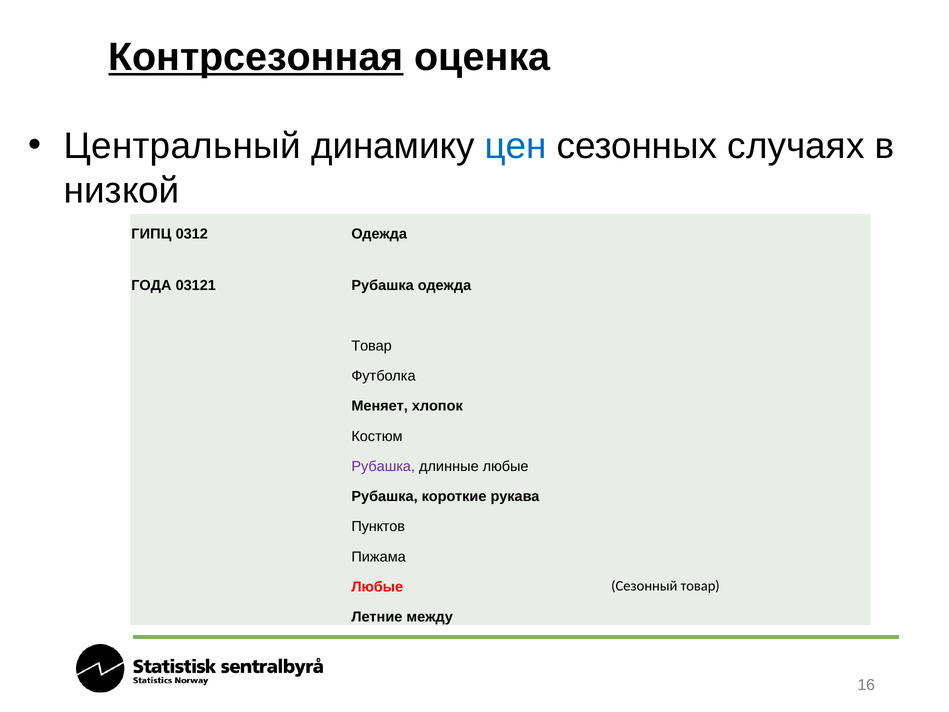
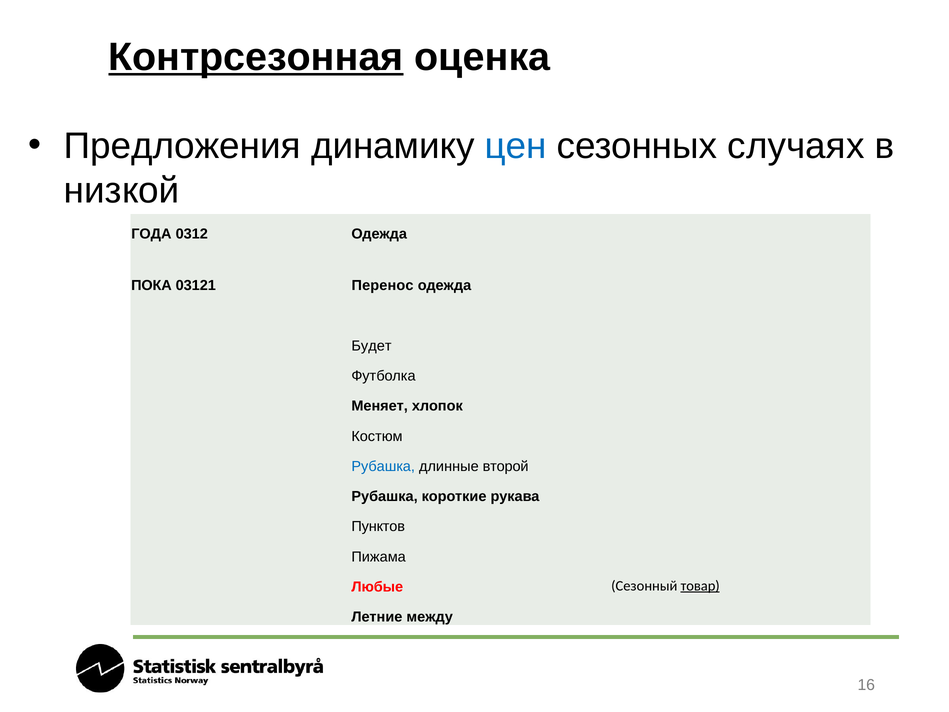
Центральный: Центральный -> Предложения (182, 146)
ГИПЦ: ГИПЦ -> ГОДА (151, 234)
ГОДА: ГОДА -> ПОКА (151, 286)
03121 Рубашка: Рубашка -> Перенос (383, 286)
Товар: Товар -> Будет (371, 346)
Рубашка colour: purple -> blue (383, 466)
длинные любые: любые -> второй (506, 466)
товар underline: none -> present (700, 586)
